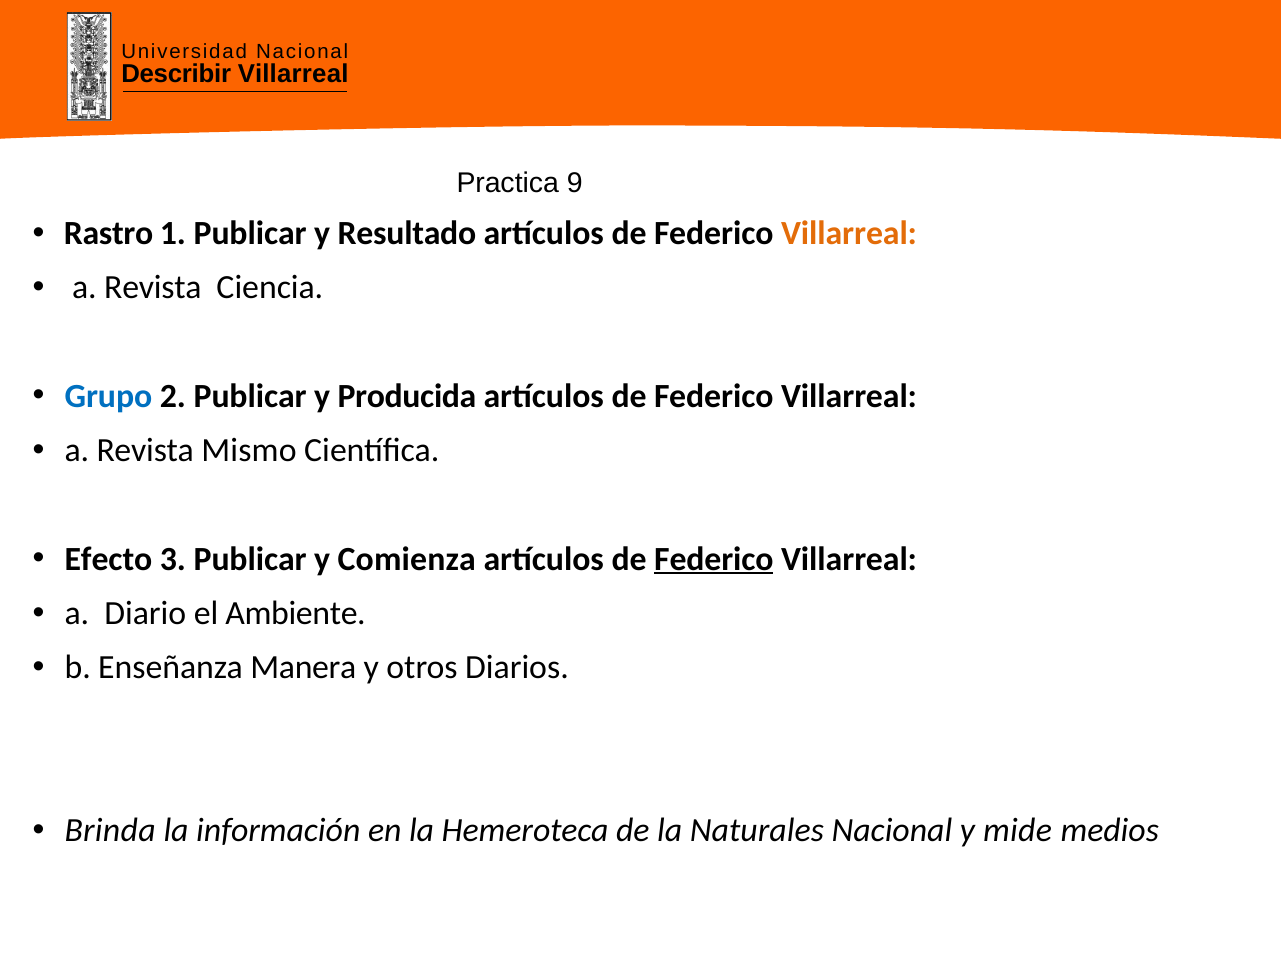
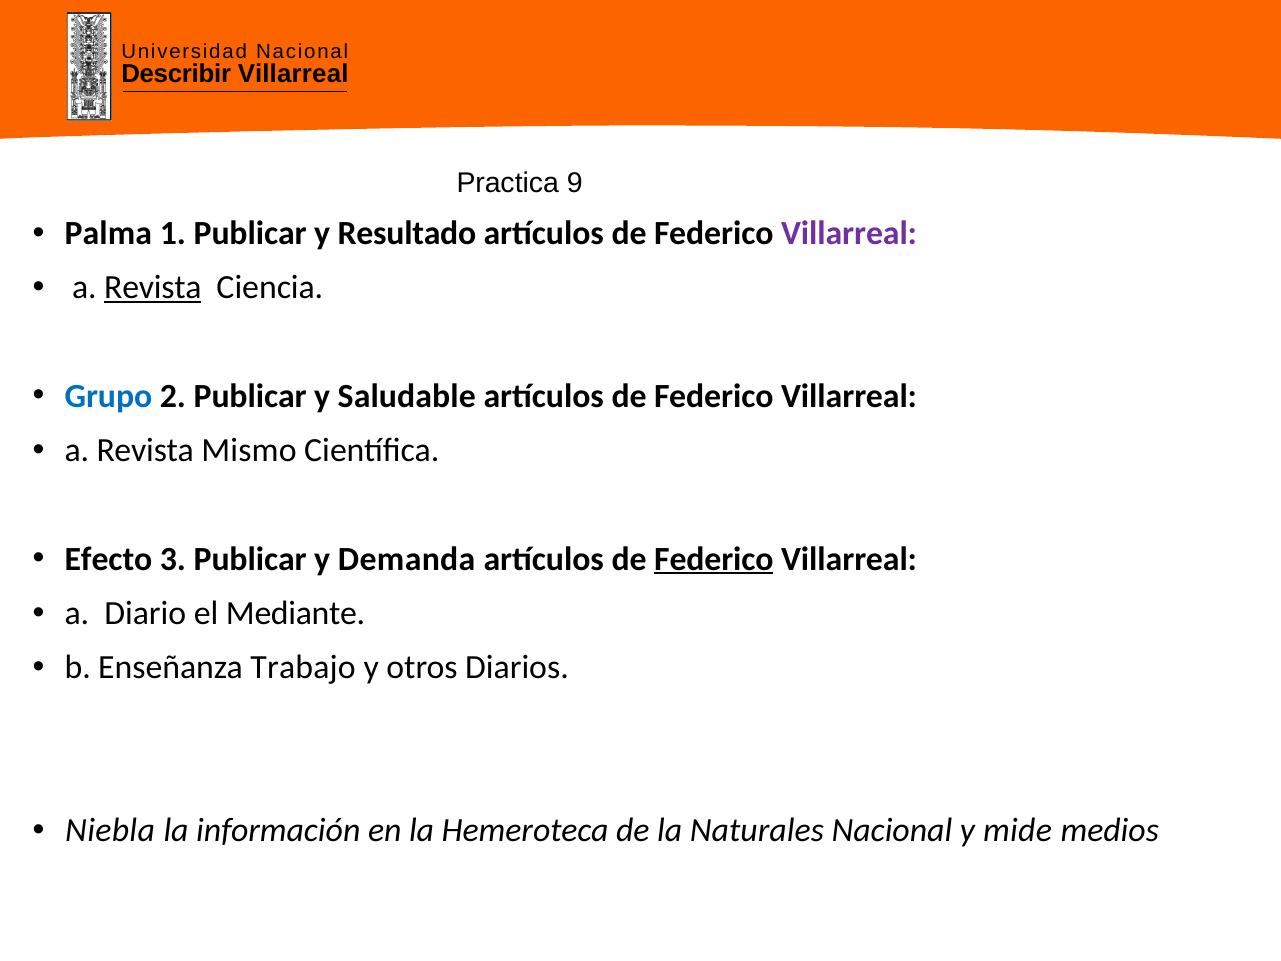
Rastro: Rastro -> Palma (108, 233)
Villarreal colour: orange -> purple (849, 233)
Revista underline: none -> present (153, 288)
Producida: Producida -> Saludable (407, 396)
Comienza: Comienza -> Demanda (407, 559)
Ambiente: Ambiente -> Mediante (296, 613)
Manera: Manera -> Trabajo (303, 667)
Brinda: Brinda -> Niebla (110, 830)
